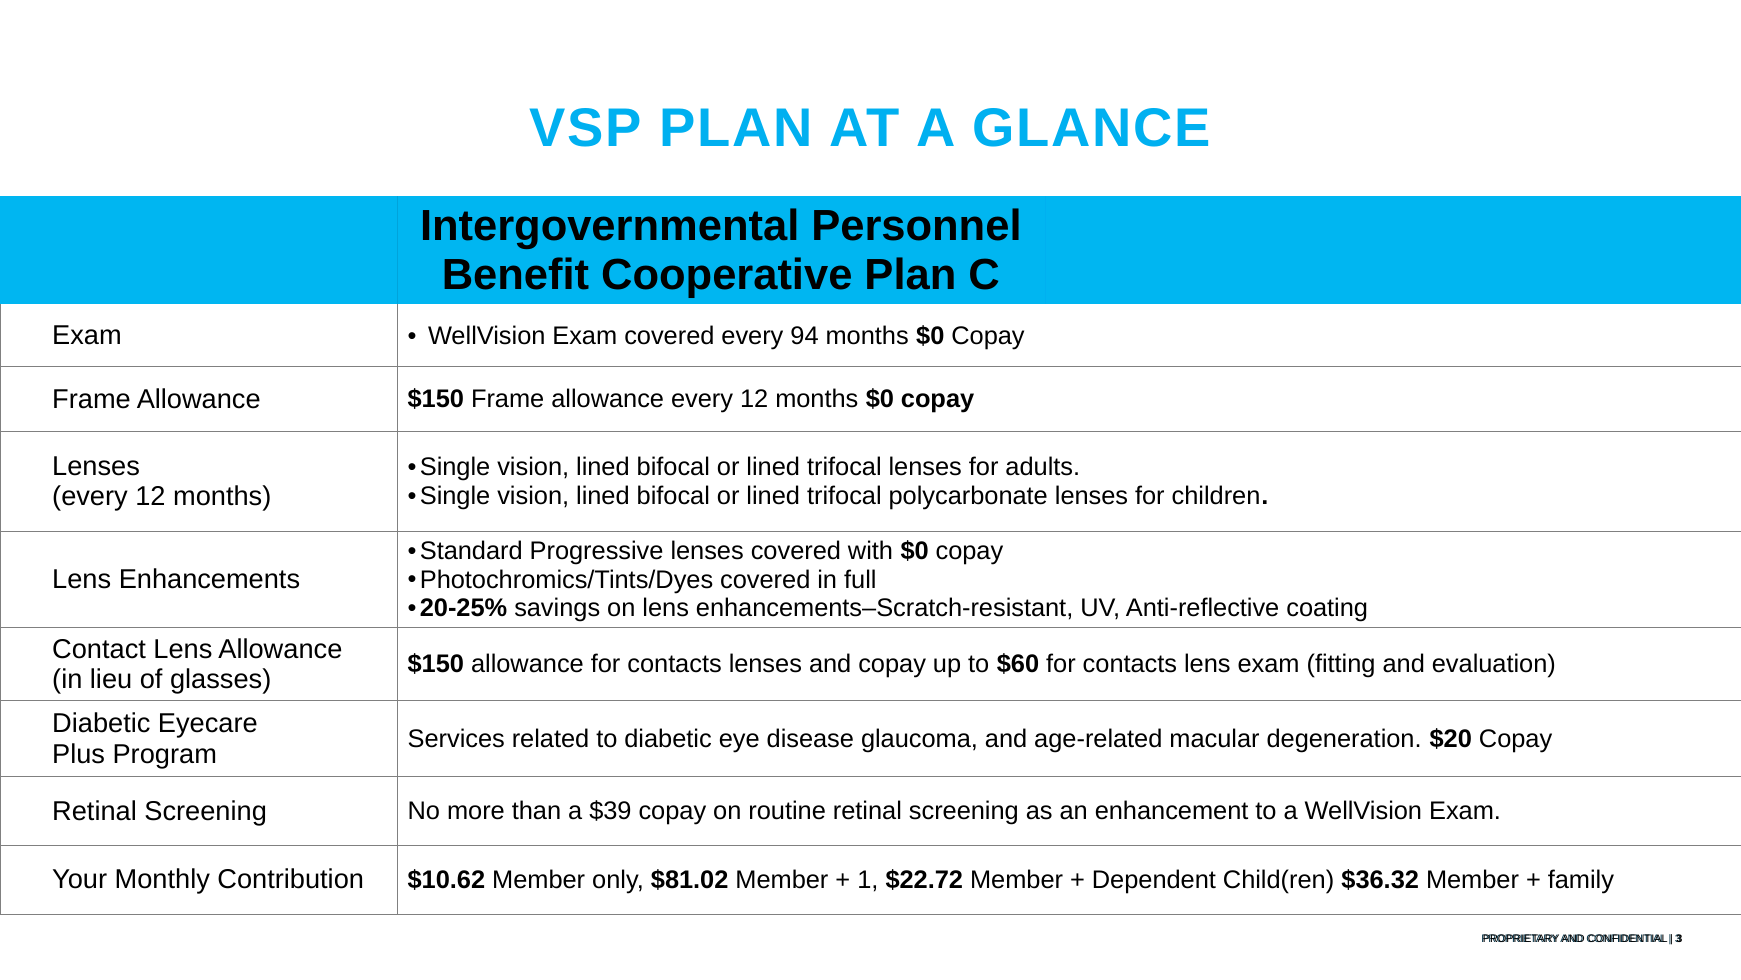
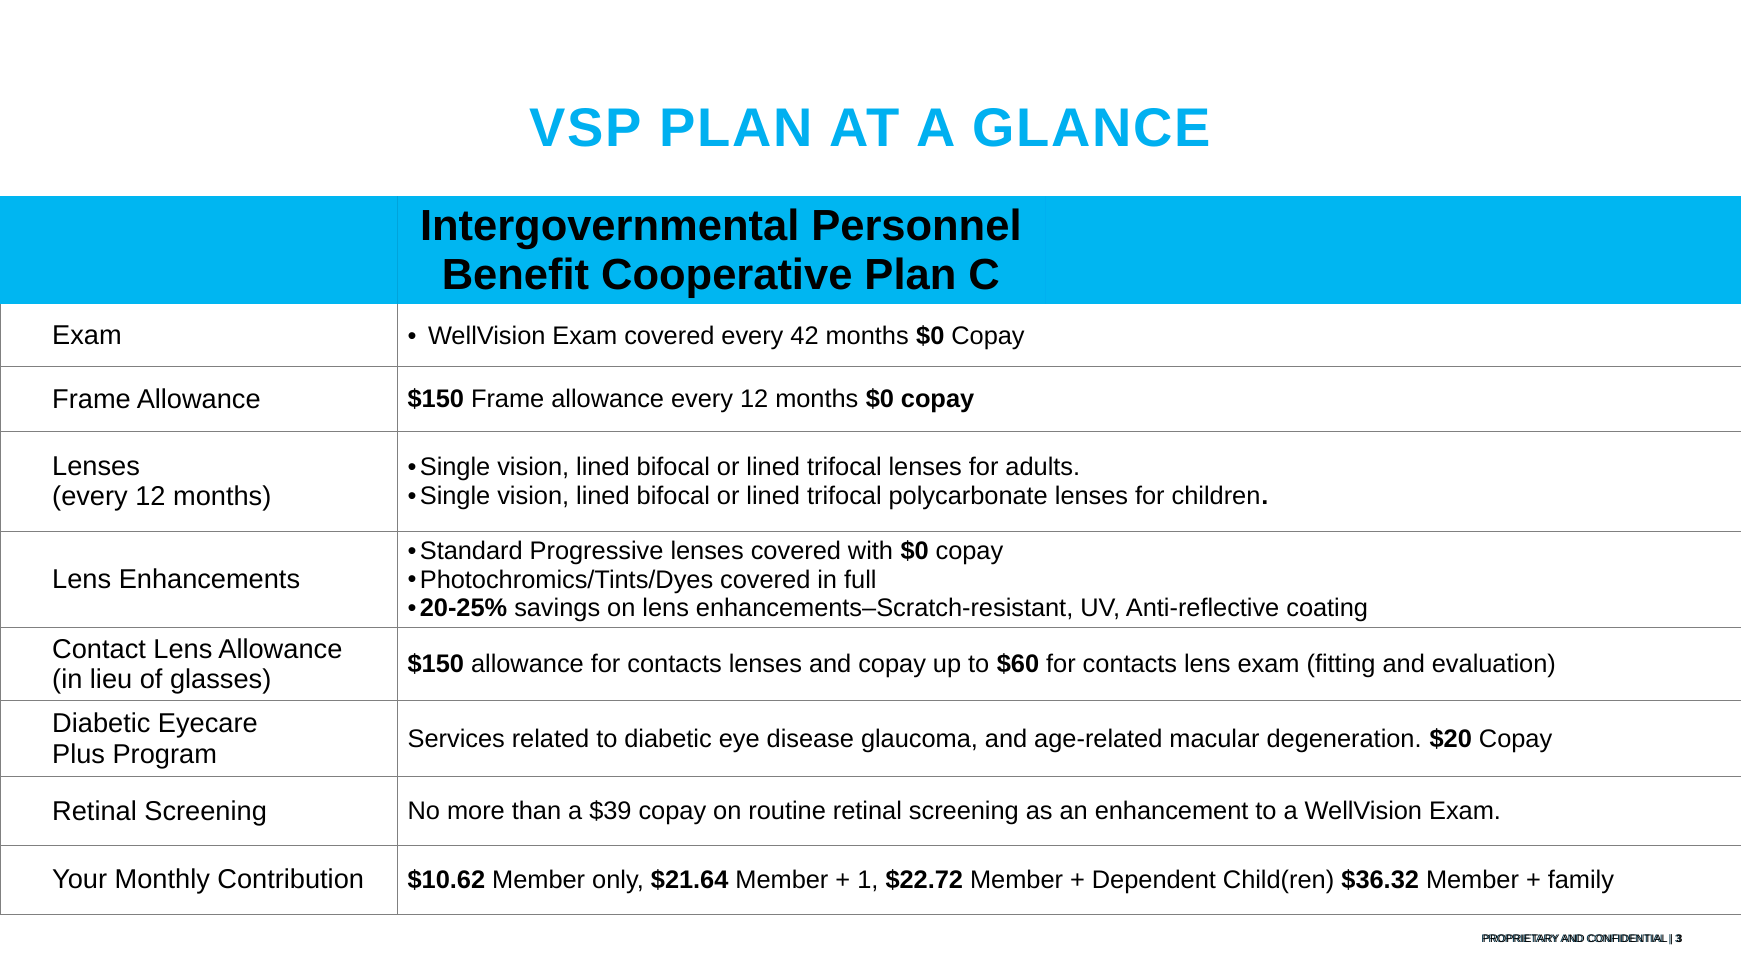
94: 94 -> 42 (805, 336)
$81.02: $81.02 -> $21.64 (690, 879)
